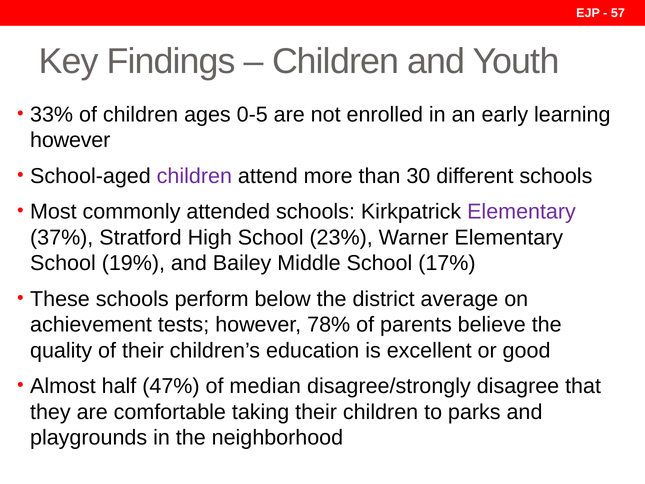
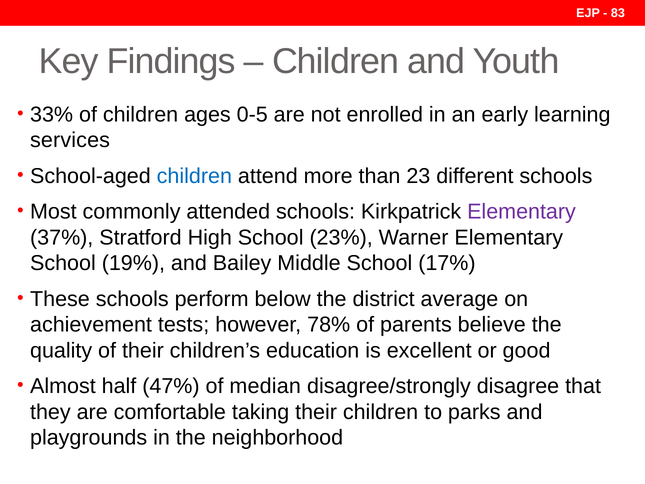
57: 57 -> 83 (618, 13)
however: however -> services (70, 140)
children colour: purple -> blue (194, 176)
30: 30 -> 23 (418, 176)
